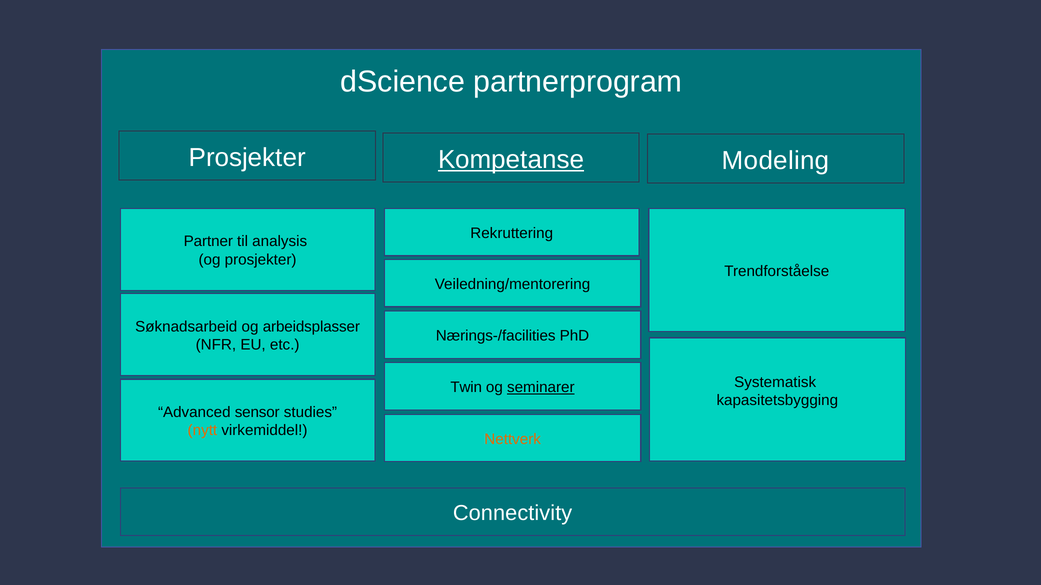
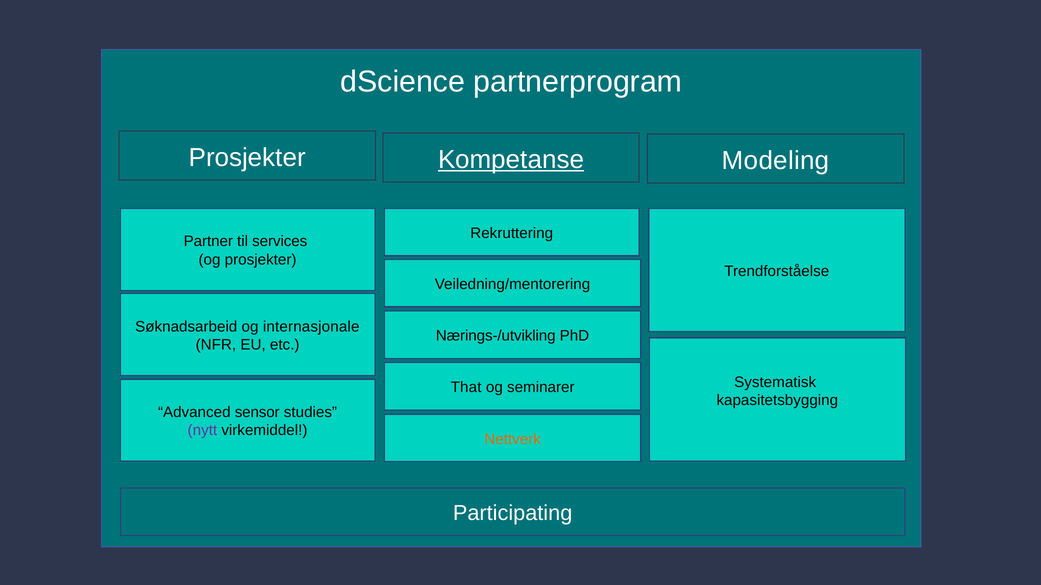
analysis: analysis -> services (280, 242)
arbeidsplasser: arbeidsplasser -> internasjonale (311, 327)
Nærings-/facilities: Nærings-/facilities -> Nærings-/utvikling (496, 336)
Twin: Twin -> That (466, 388)
seminarer underline: present -> none (541, 388)
nytt colour: orange -> purple (202, 431)
Connectivity: Connectivity -> Participating (513, 514)
